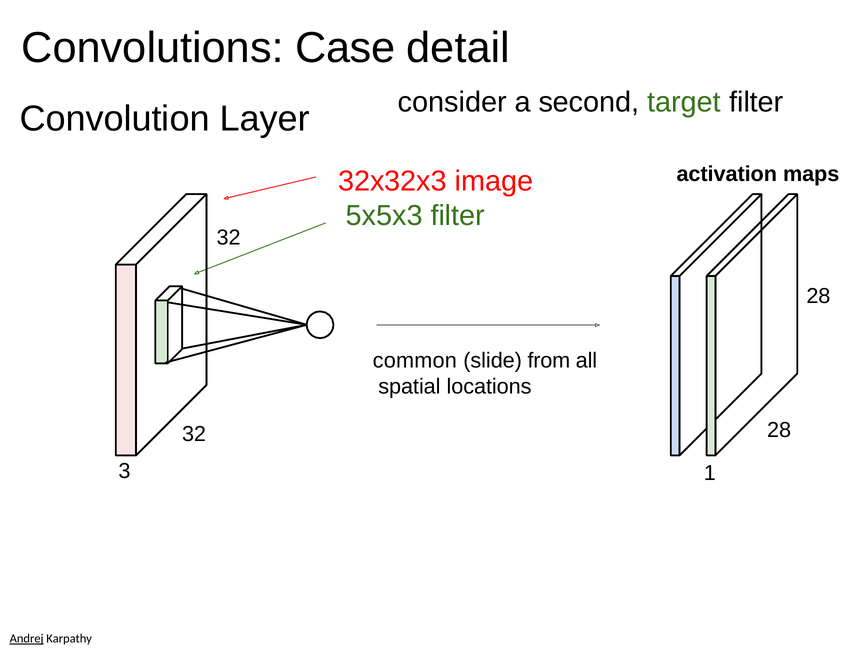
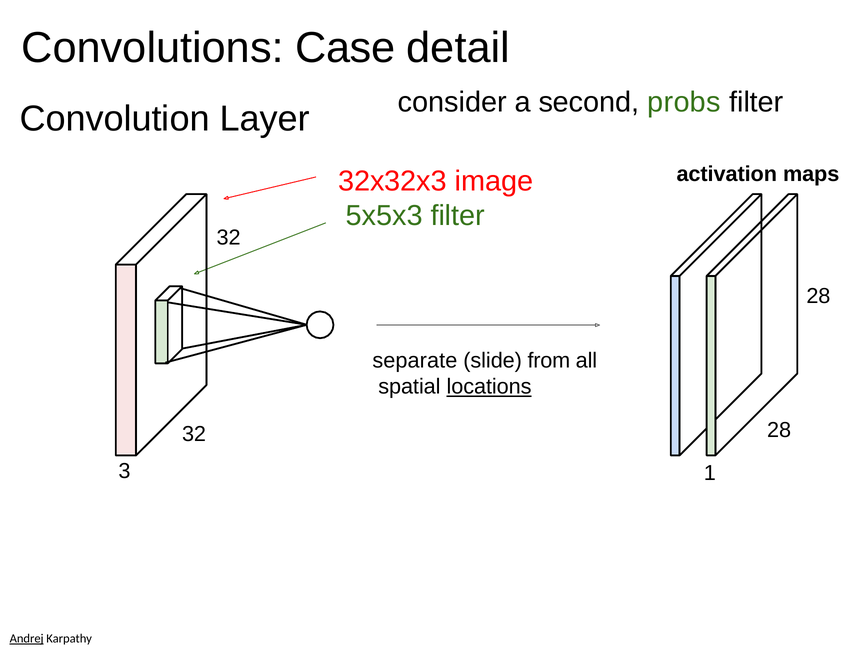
target: target -> probs (684, 102)
common: common -> separate (415, 361)
locations underline: none -> present (489, 387)
